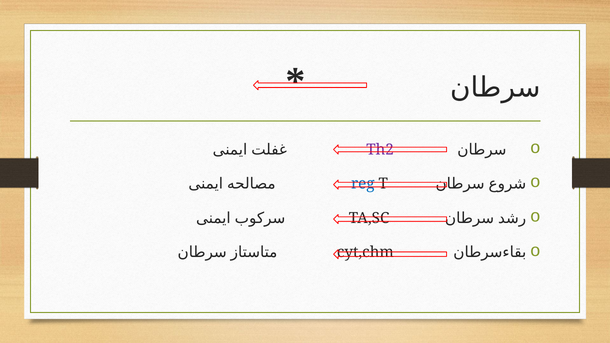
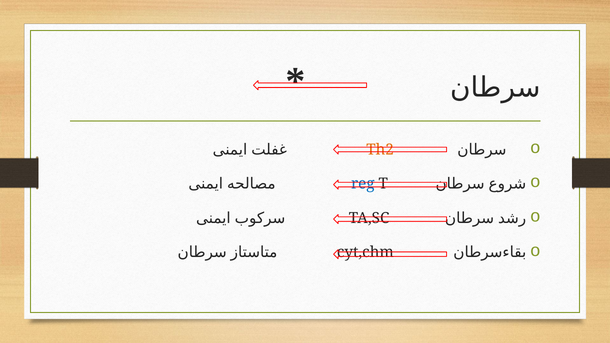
Th2 colour: purple -> orange (380, 150)
